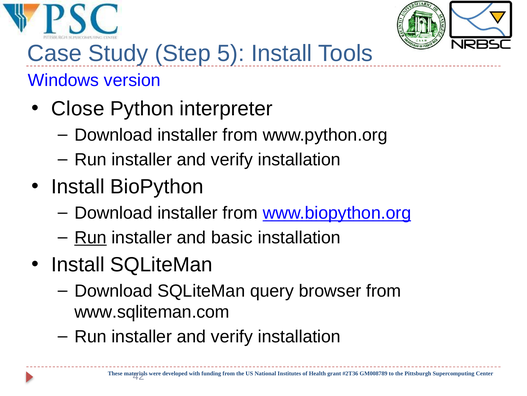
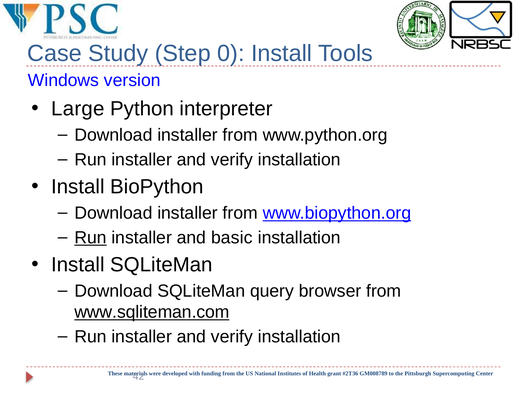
5: 5 -> 0 (231, 53)
Close: Close -> Large (78, 109)
www.sqliteman.com underline: none -> present (152, 312)
